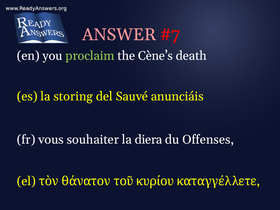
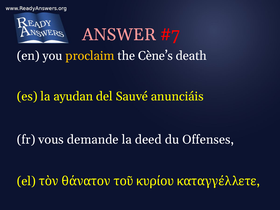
proclaim colour: light green -> yellow (90, 56)
storing: storing -> ayudan (73, 96)
souhaiter: souhaiter -> demande (93, 140)
diera: diera -> deed (148, 140)
